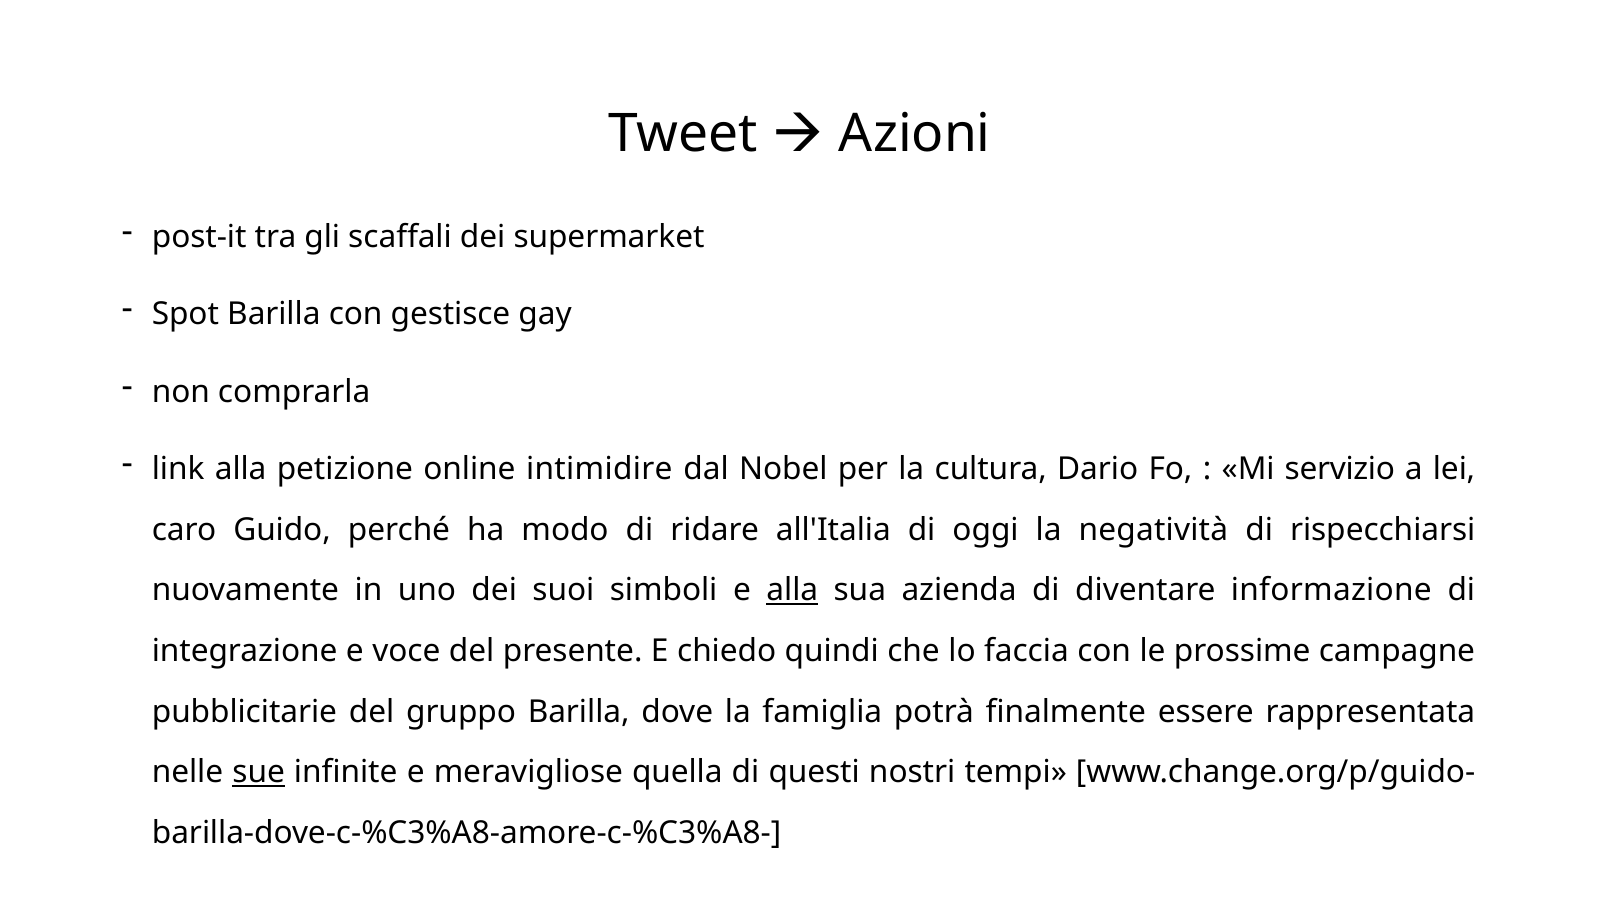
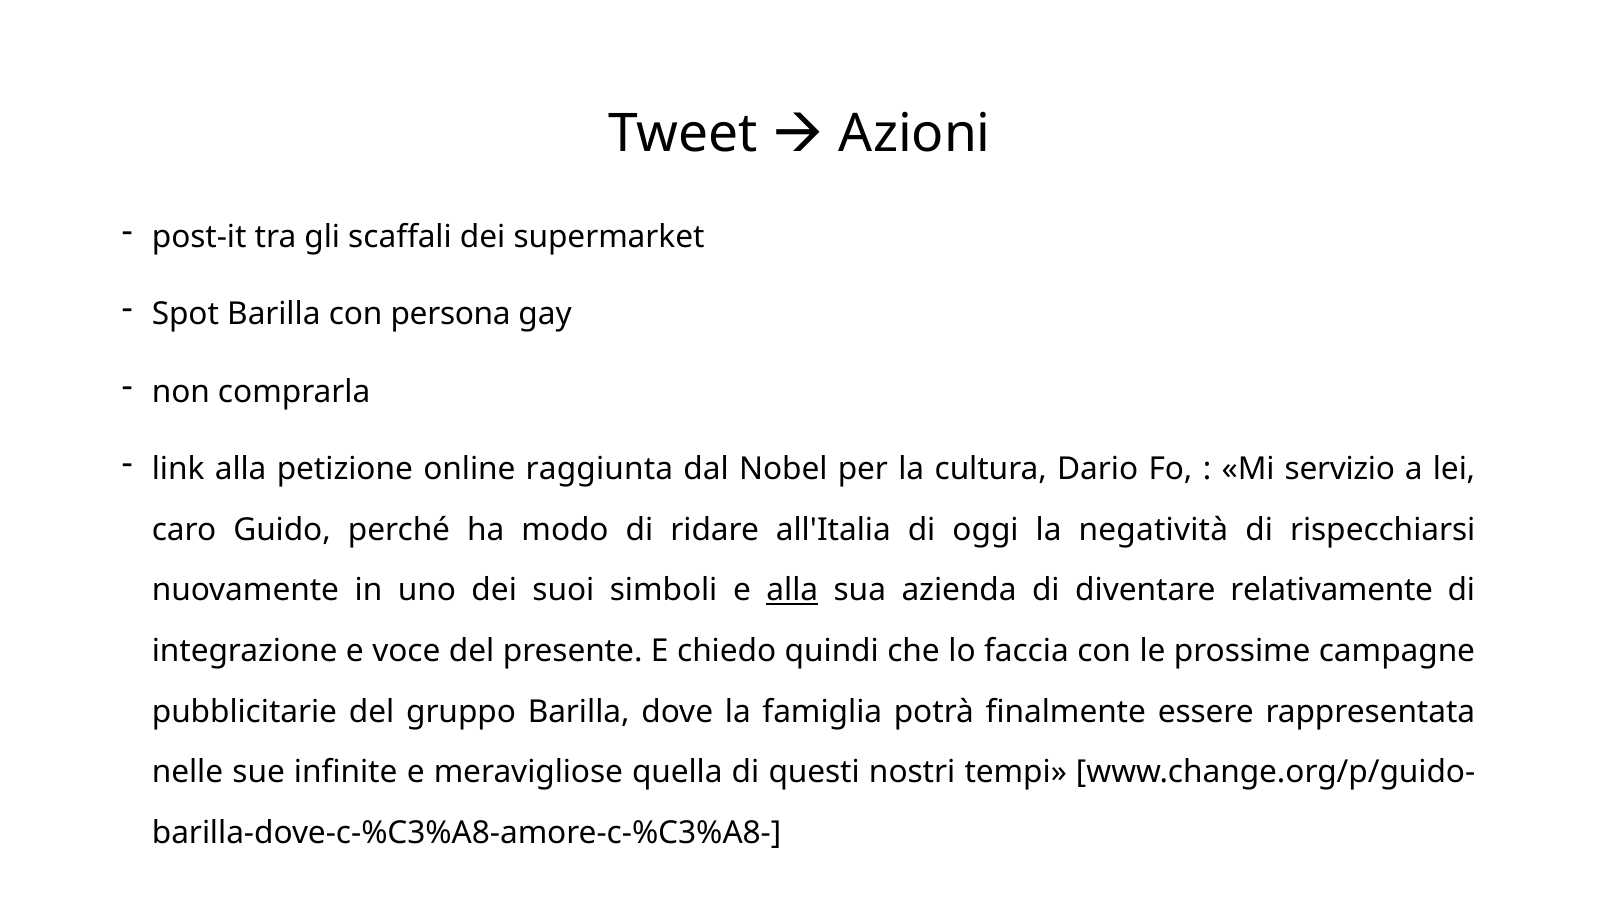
gestisce: gestisce -> persona (451, 315)
intimidire: intimidire -> raggiunta (599, 469)
informazione: informazione -> relativamente (1332, 591)
sue underline: present -> none (259, 773)
